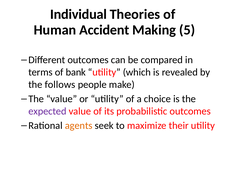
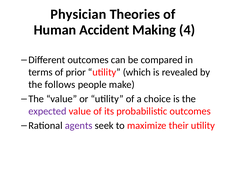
Individual: Individual -> Physician (78, 14)
5: 5 -> 4 (187, 30)
bank: bank -> prior (76, 72)
agents colour: orange -> purple (79, 126)
